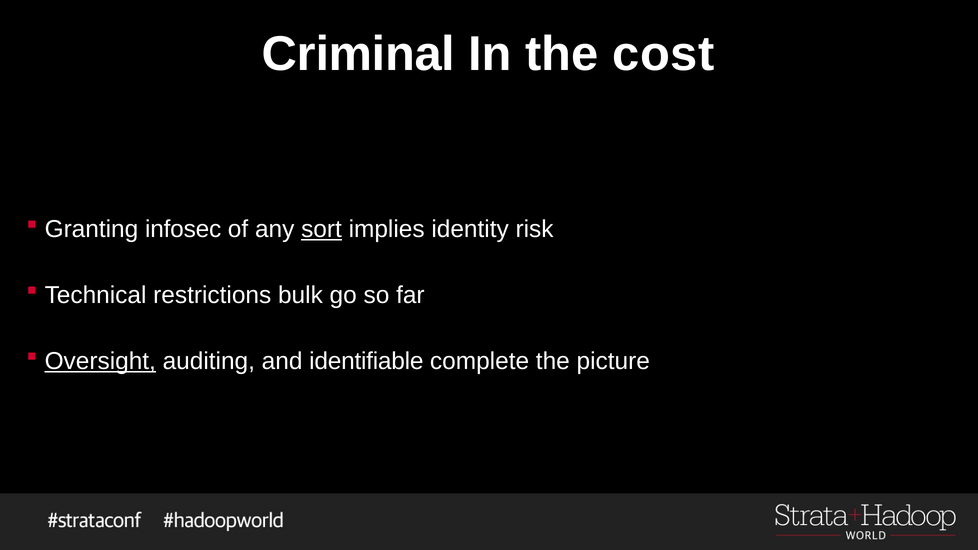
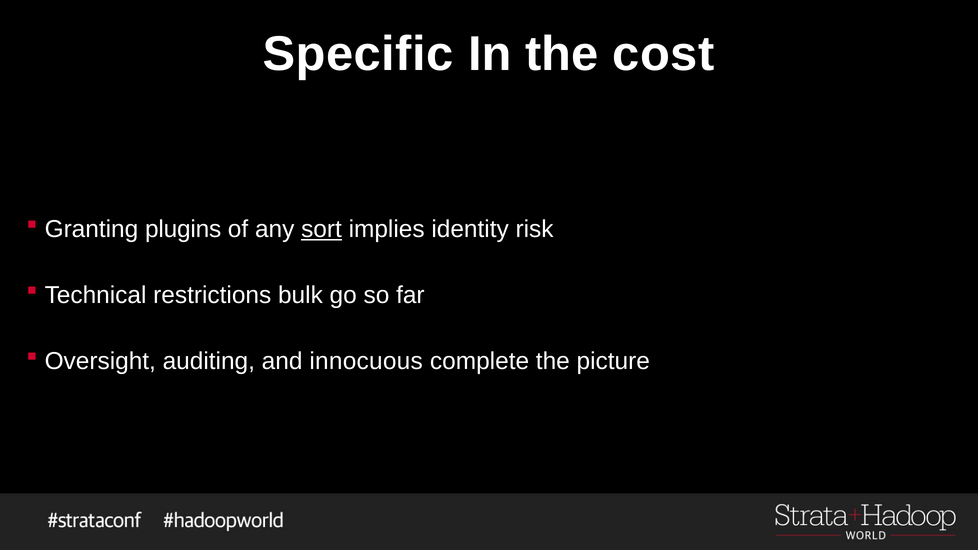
Criminal: Criminal -> Specific (358, 54)
infosec: infosec -> plugins (183, 229)
Oversight underline: present -> none (100, 361)
identifiable: identifiable -> innocuous (366, 361)
